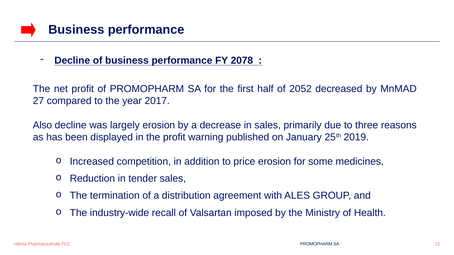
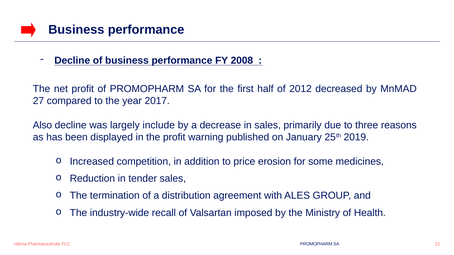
2078: 2078 -> 2008 (242, 61)
2052: 2052 -> 2012 (301, 89)
largely erosion: erosion -> include (159, 125)
